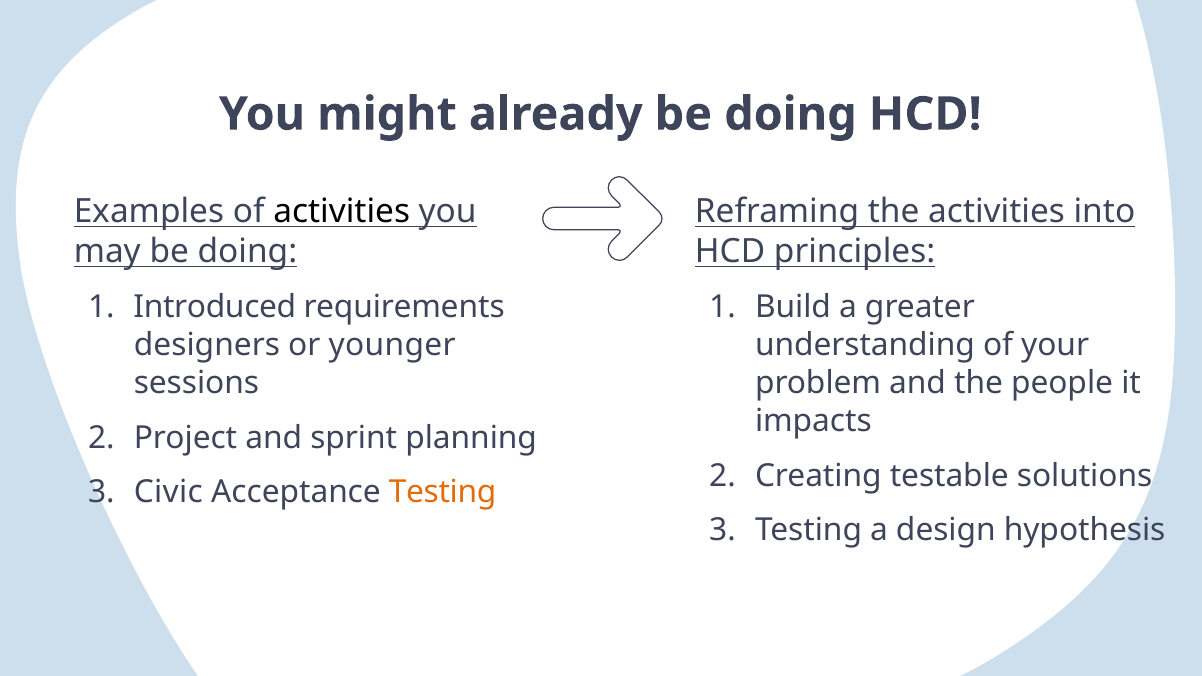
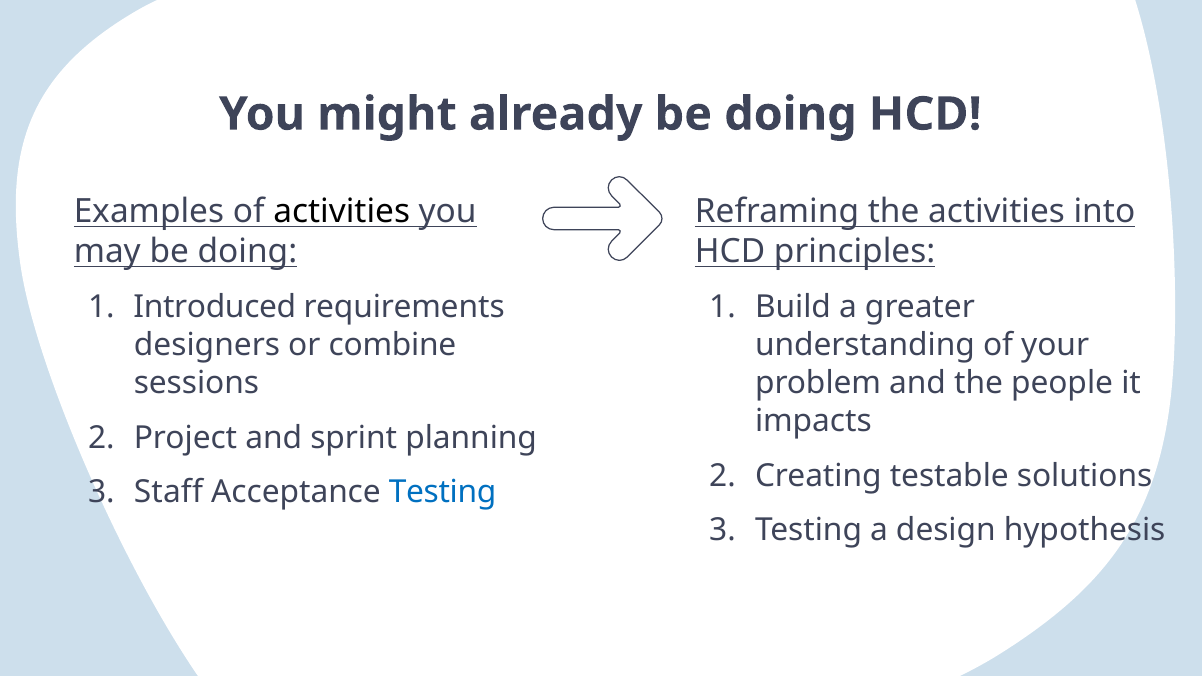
younger: younger -> combine (392, 345)
Civic: Civic -> Staff (168, 493)
Testing colour: orange -> blue (443, 493)
